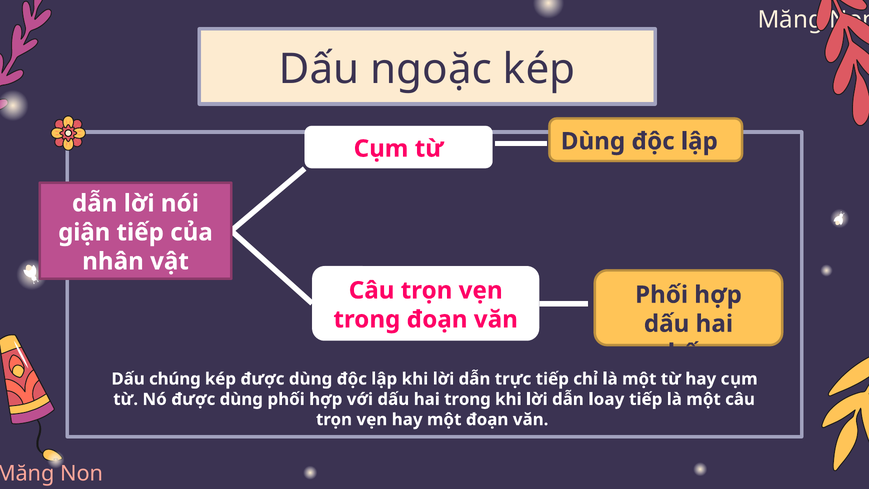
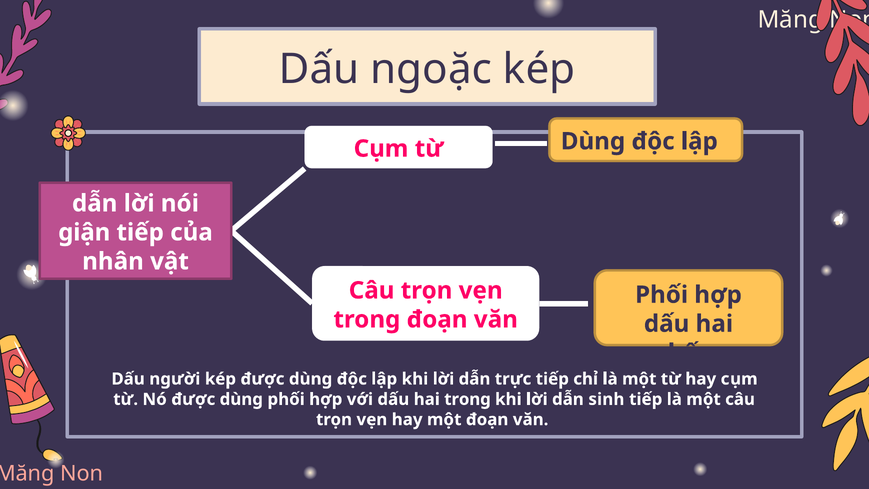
chúng: chúng -> người (175, 379)
loay: loay -> sinh (606, 399)
